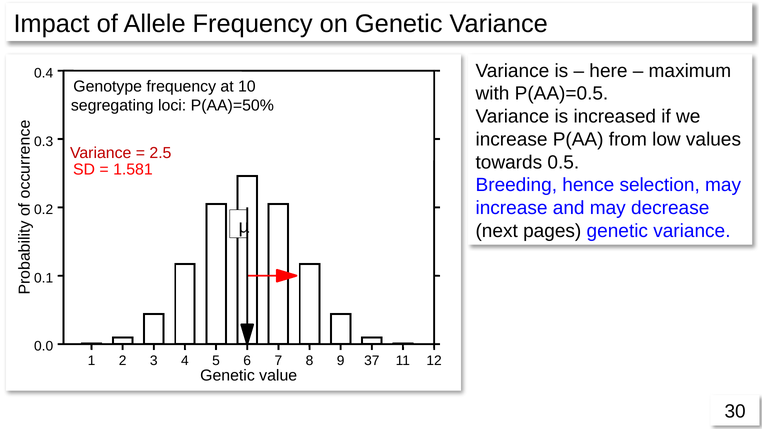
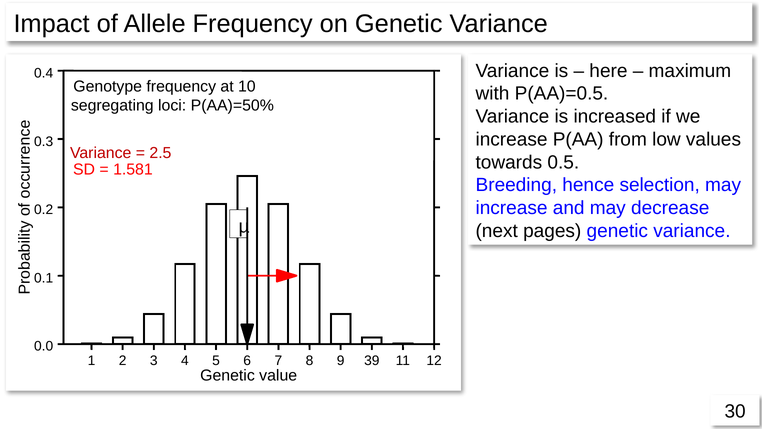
37: 37 -> 39 (372, 360)
